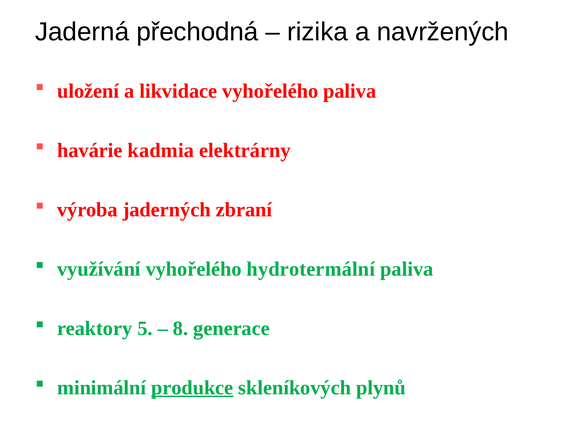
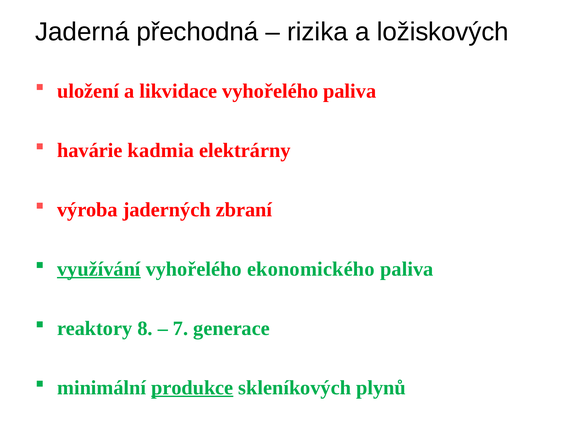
navržených: navržených -> ložiskových (443, 32)
využívání underline: none -> present (99, 269)
hydrotermální: hydrotermální -> ekonomického (311, 269)
5: 5 -> 8 (145, 328)
8: 8 -> 7 (181, 328)
